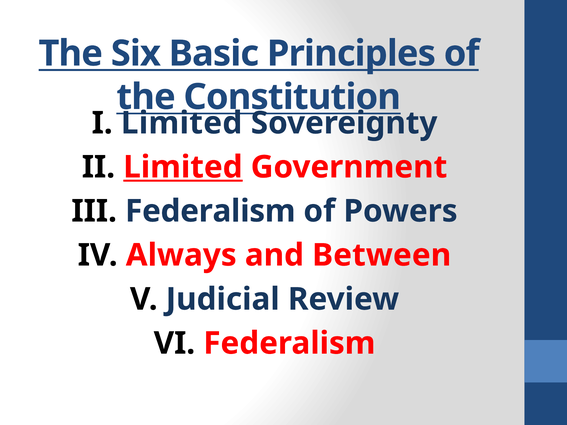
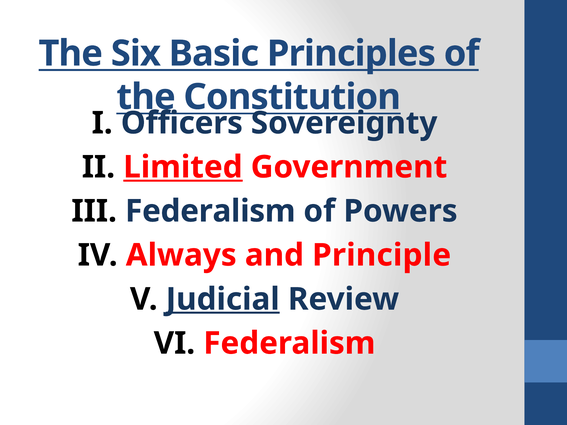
I Limited: Limited -> Officers (182, 123)
Between: Between -> Principle (382, 255)
Judicial underline: none -> present (223, 299)
